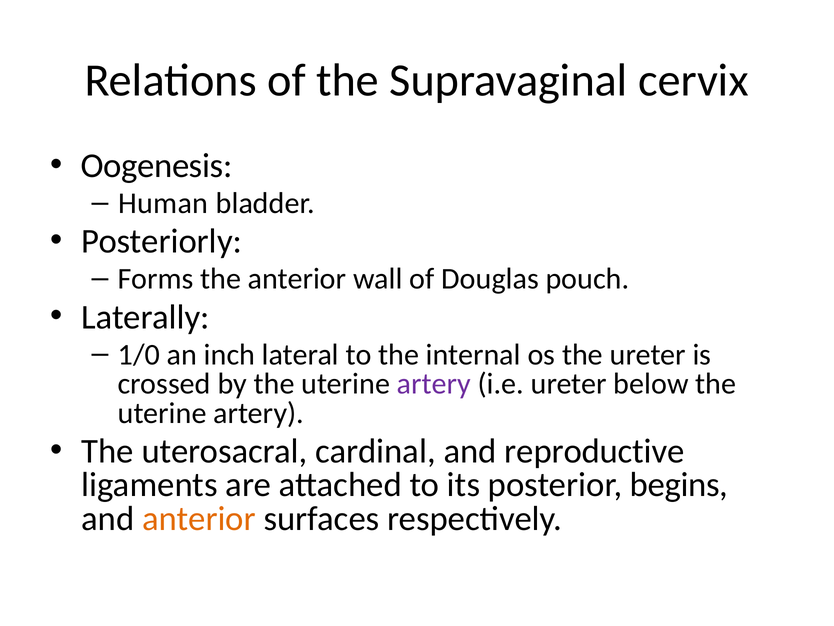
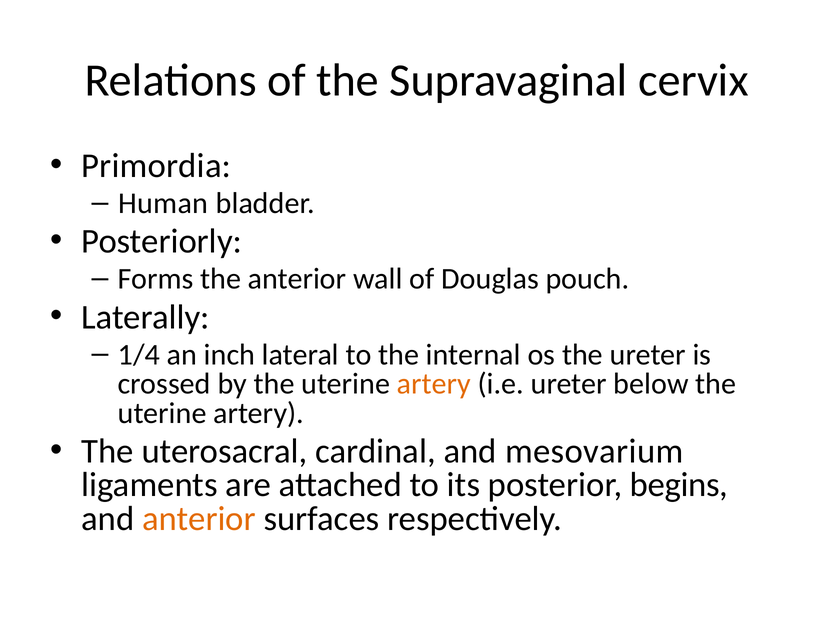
Oogenesis: Oogenesis -> Primordia (156, 166)
1/0: 1/0 -> 1/4 (139, 354)
artery colour: purple -> orange (434, 384)
reproductive: reproductive -> mesovarium (594, 451)
